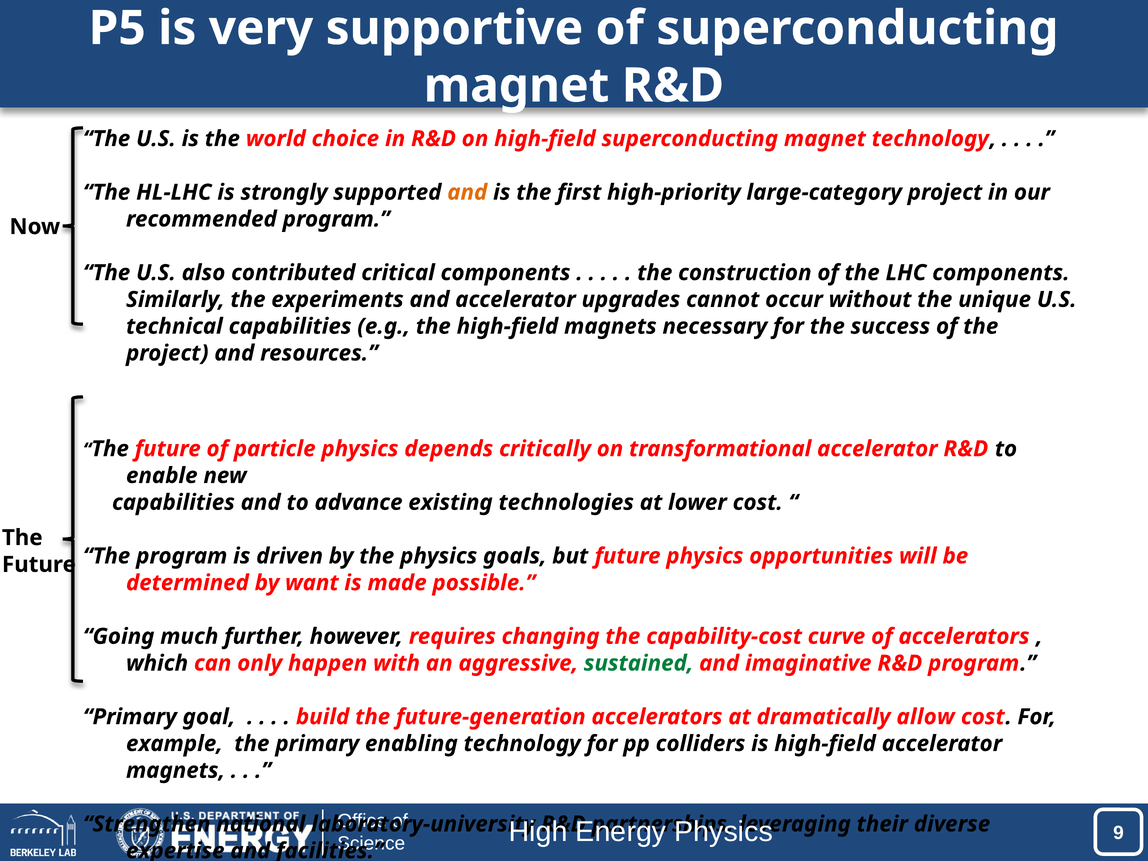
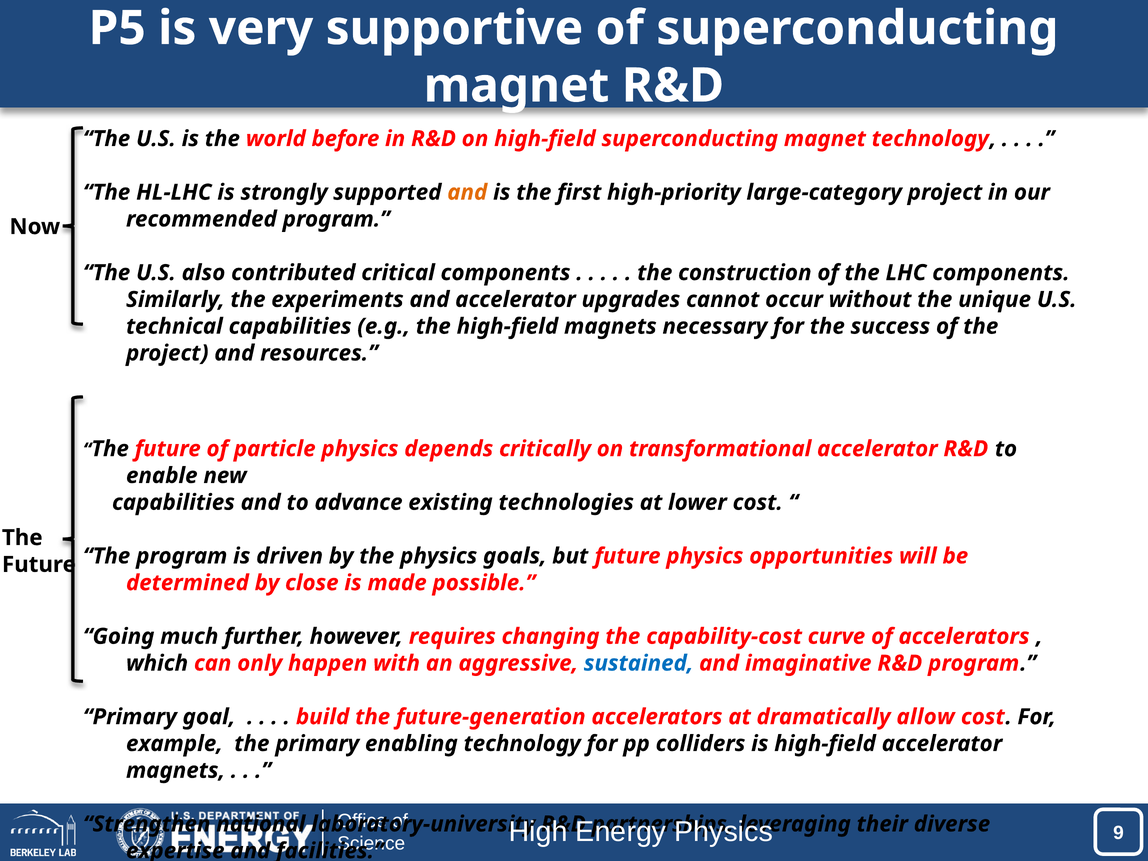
choice: choice -> before (345, 139)
want: want -> close (312, 583)
sustained colour: green -> blue (639, 663)
